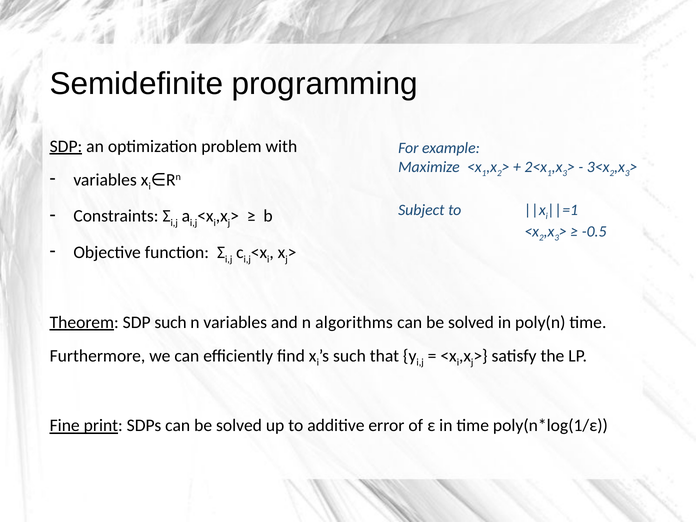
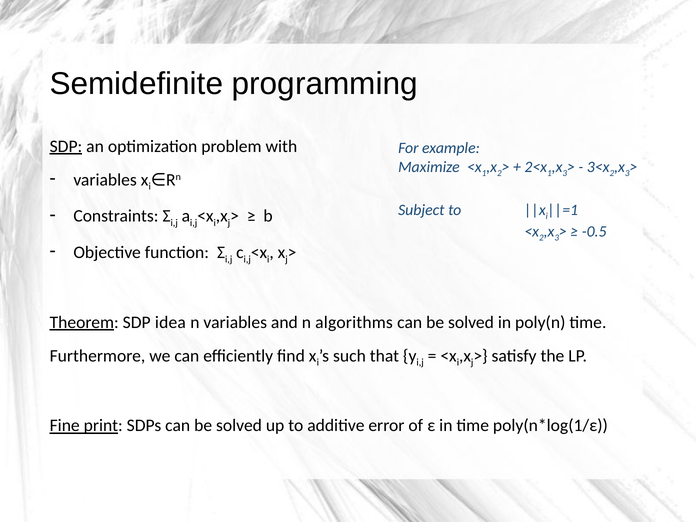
SDP such: such -> idea (170, 322)
